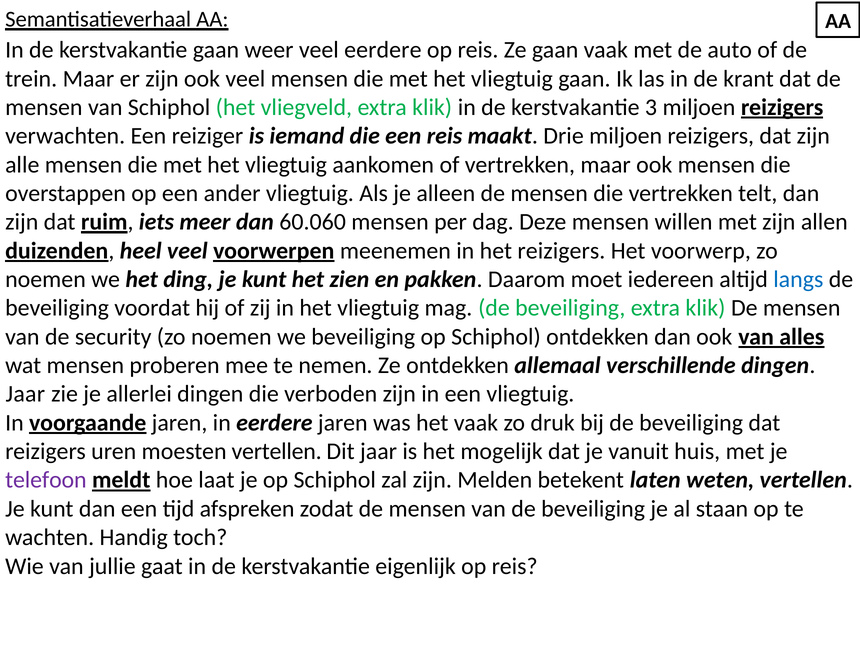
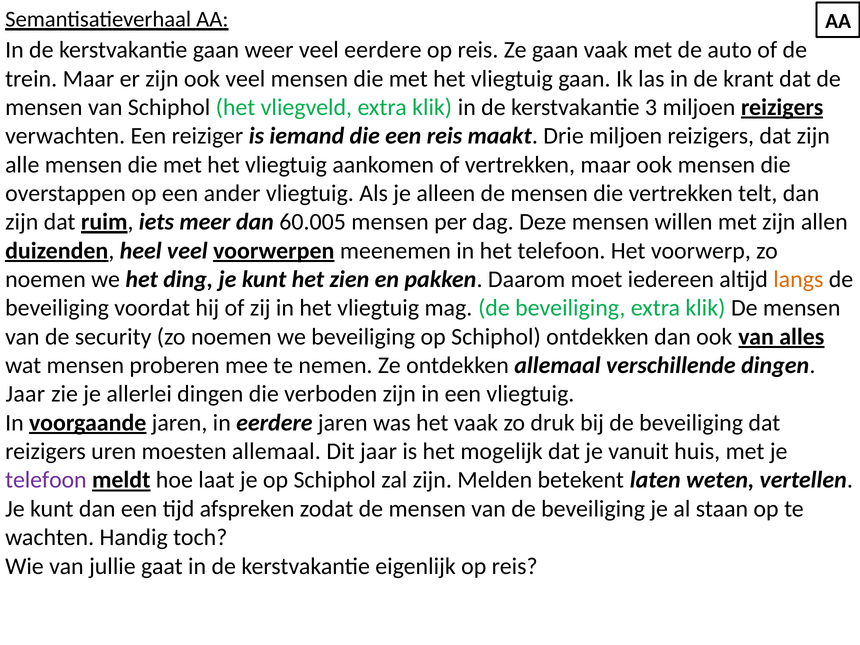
60.060: 60.060 -> 60.005 (313, 222)
het reizigers: reizigers -> telefoon (561, 251)
langs colour: blue -> orange (798, 279)
moesten vertellen: vertellen -> allemaal (276, 451)
